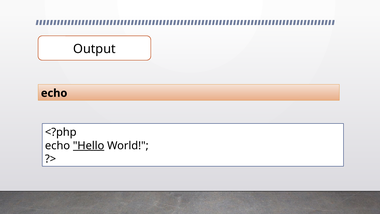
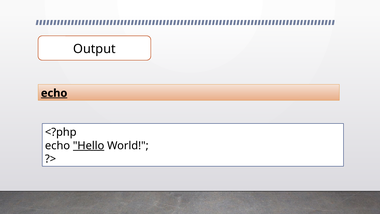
echo underline: none -> present (54, 93)
